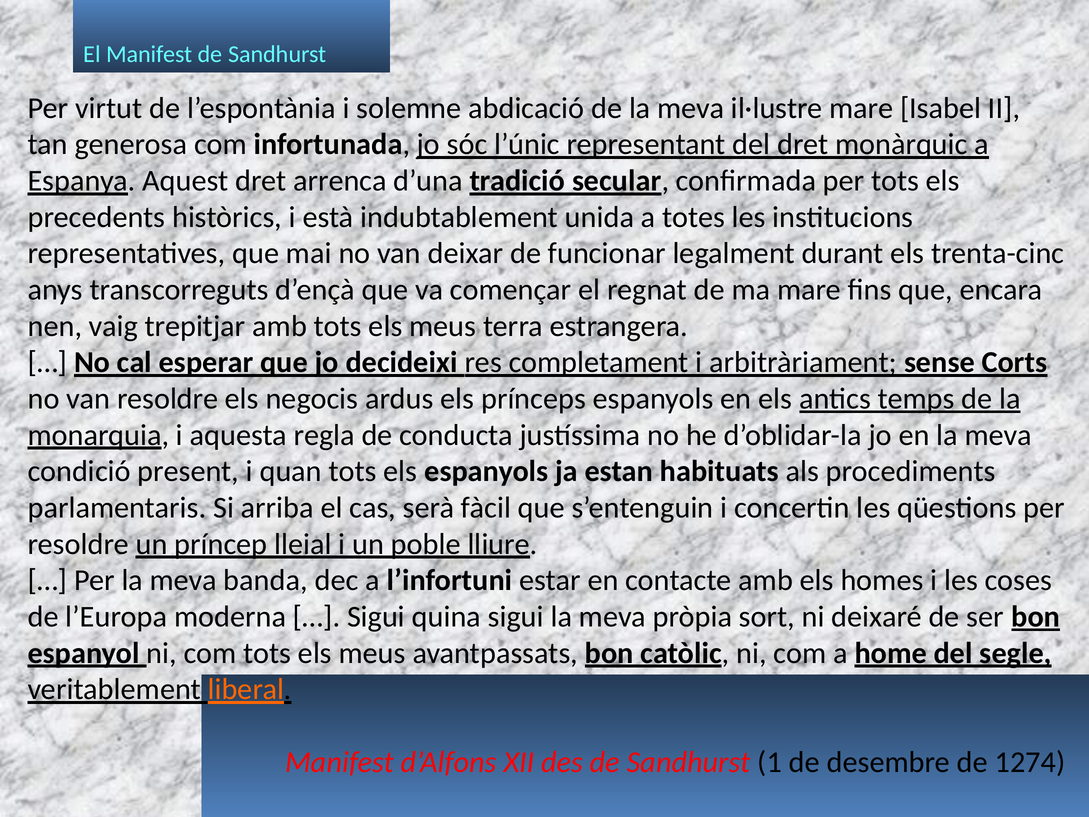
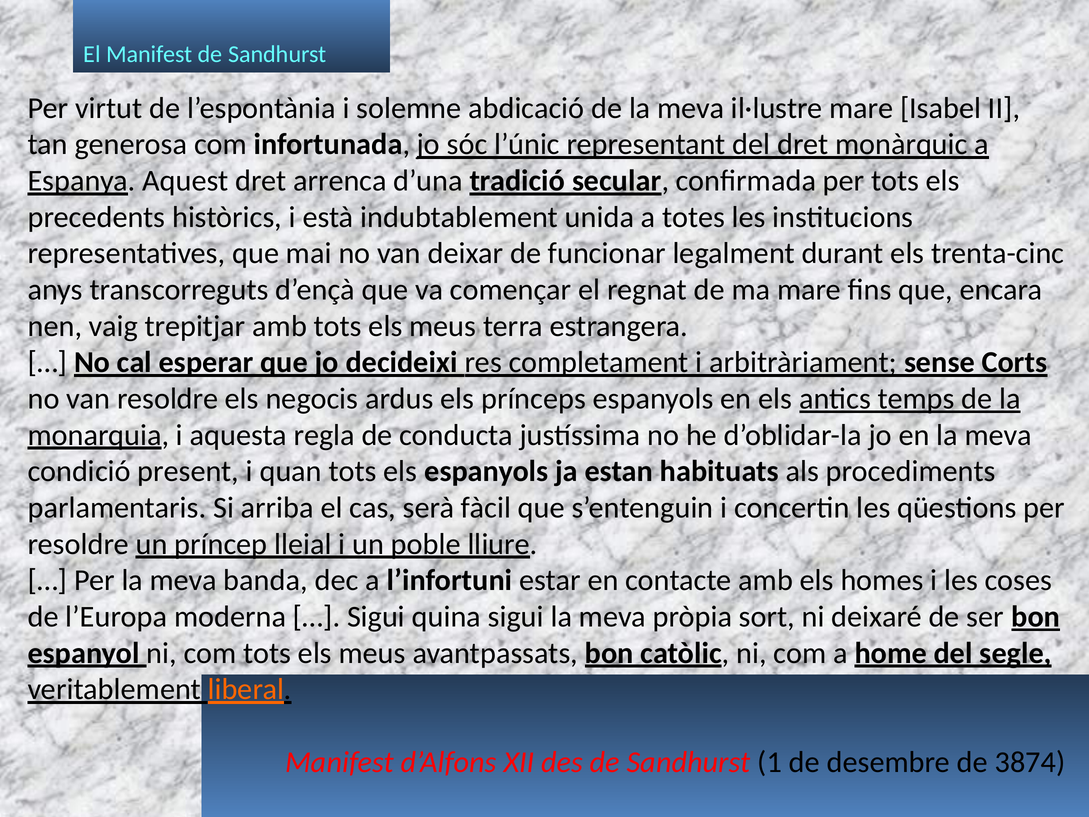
1274: 1274 -> 3874 (1030, 762)
